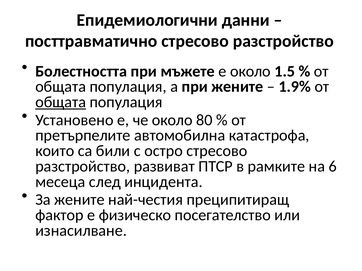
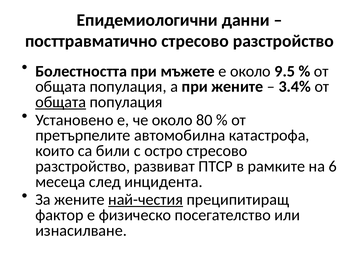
1.5: 1.5 -> 9.5 (285, 71)
1.9%: 1.9% -> 3.4% (295, 87)
най-честия underline: none -> present (146, 200)
